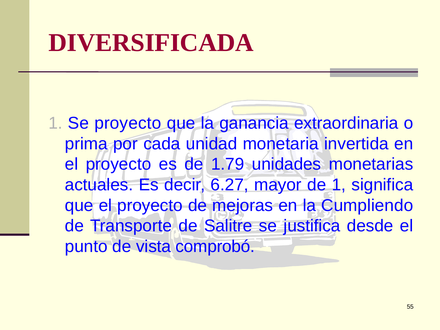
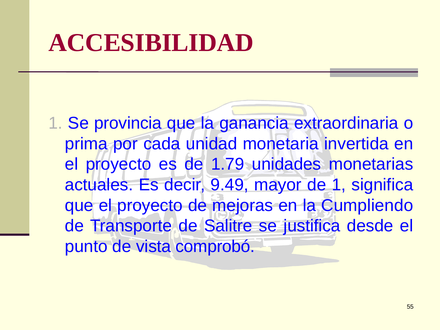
DIVERSIFICADA: DIVERSIFICADA -> ACCESIBILIDAD (151, 43)
Se proyecto: proyecto -> provincia (128, 123)
6.27: 6.27 -> 9.49 (230, 185)
